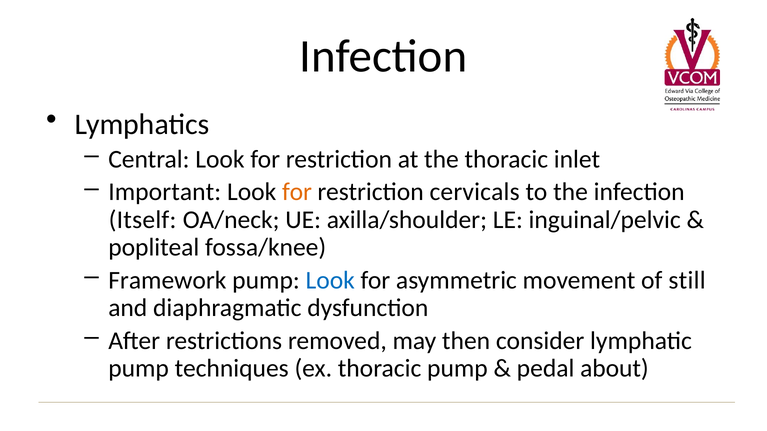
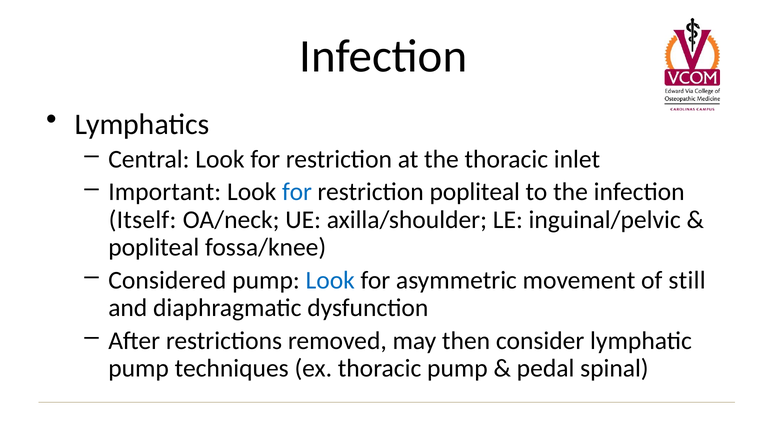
for colour: orange -> blue (297, 192)
restriction cervicals: cervicals -> popliteal (475, 192)
Framework: Framework -> Considered (167, 280)
about: about -> spinal (614, 369)
